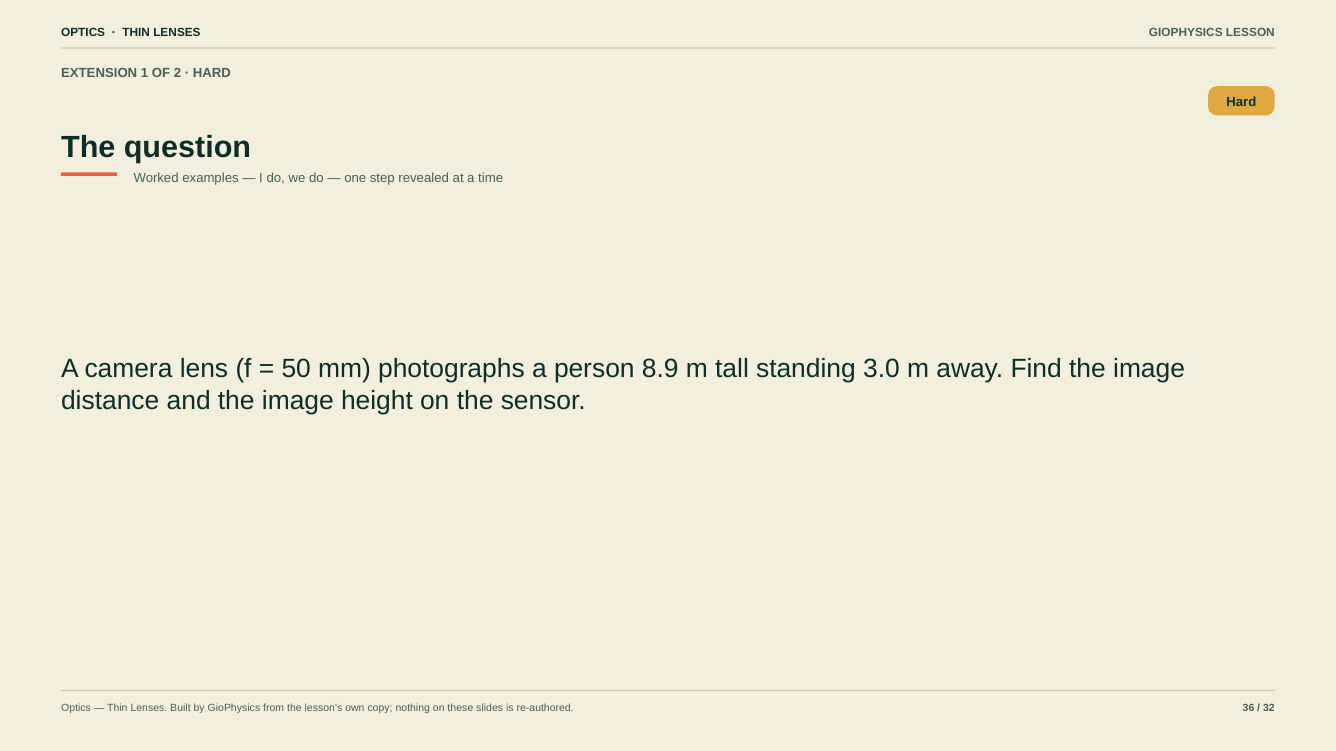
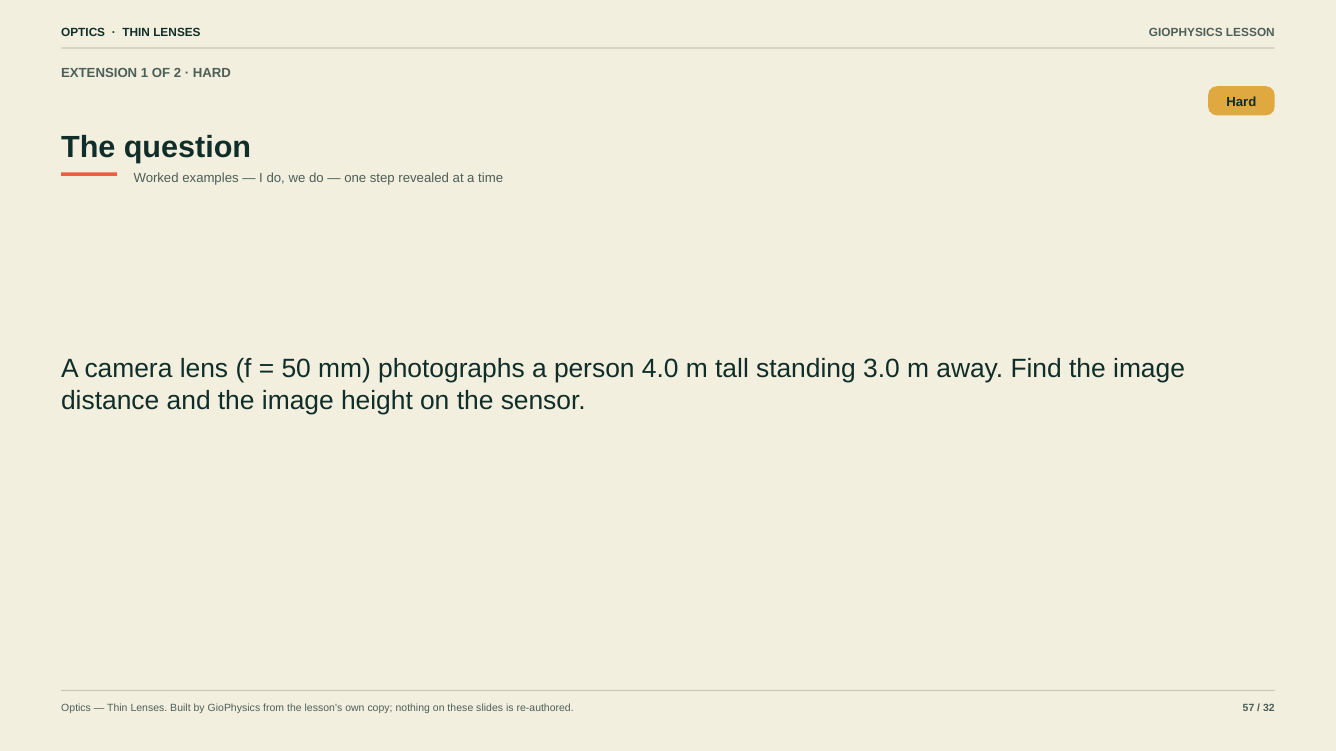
8.9: 8.9 -> 4.0 (660, 369)
36: 36 -> 57 (1249, 708)
